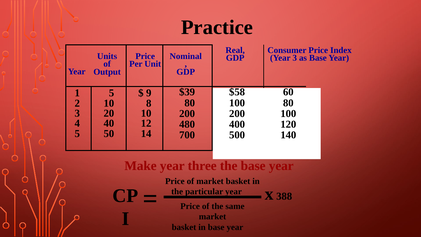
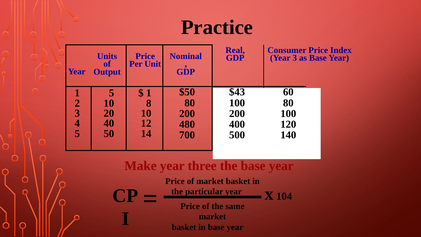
$39: $39 -> $50 (187, 92)
$58: $58 -> $43 (237, 92)
9: 9 -> 1 (149, 93)
388: 388 -> 104 (284, 196)
